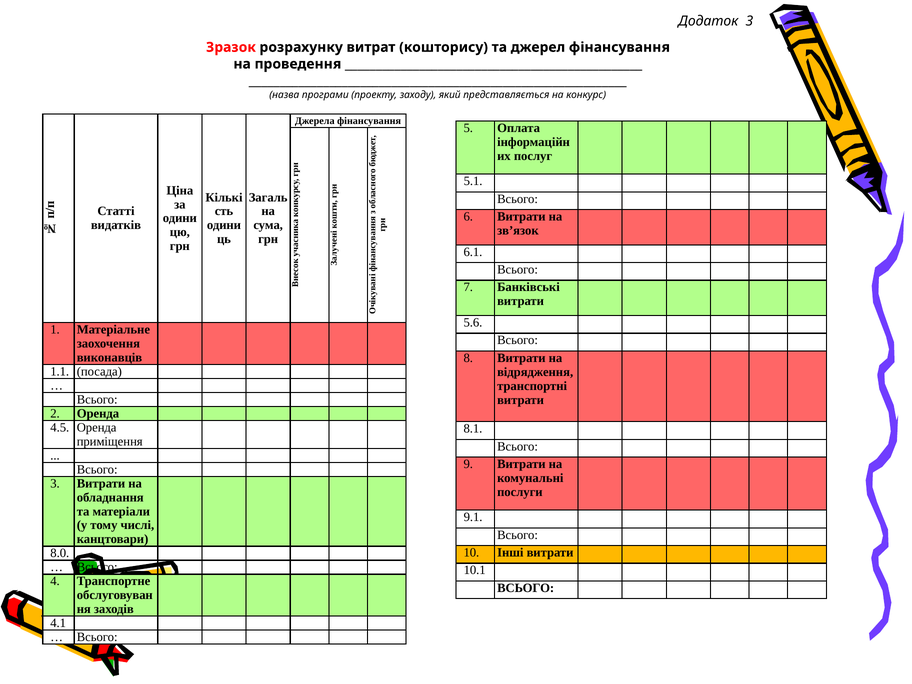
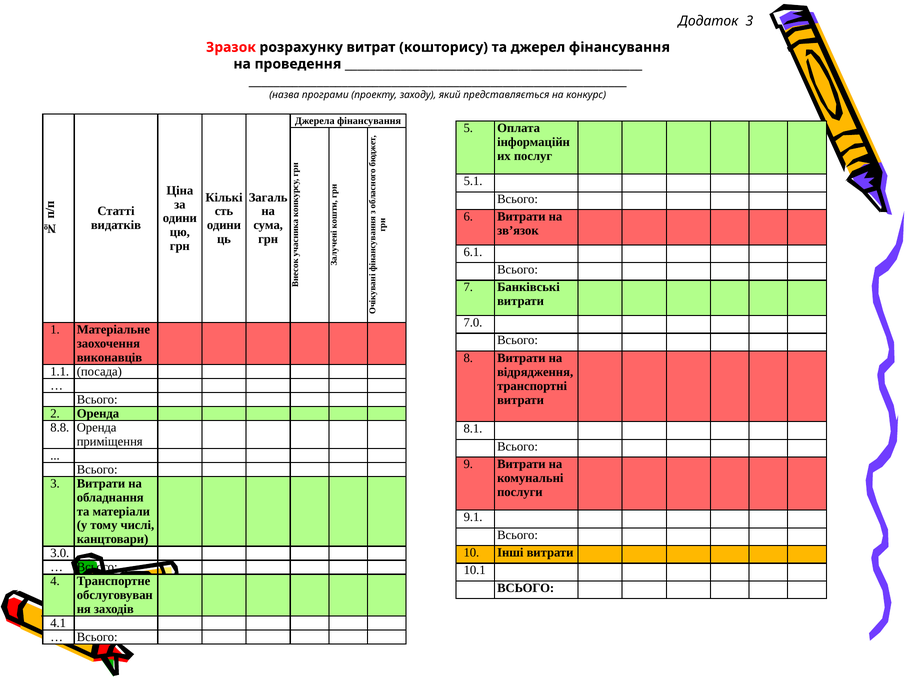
5.6: 5.6 -> 7.0 (473, 323)
4.5: 4.5 -> 8.8 (60, 427)
8.0: 8.0 -> 3.0 (60, 553)
